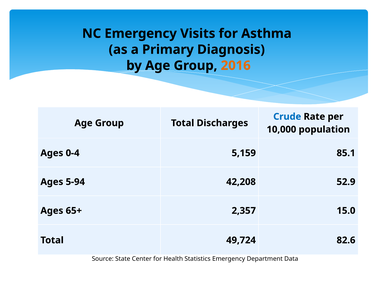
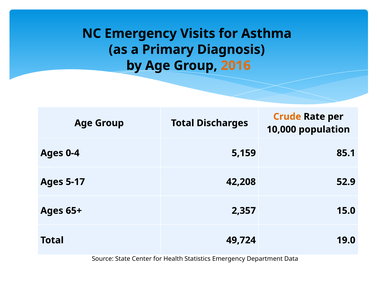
Crude colour: blue -> orange (287, 117)
5-94: 5-94 -> 5-17 (75, 182)
82.6: 82.6 -> 19.0 (346, 240)
